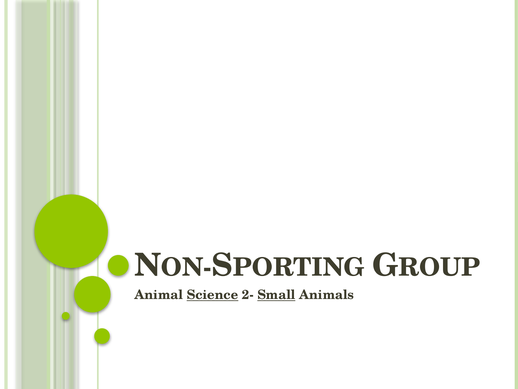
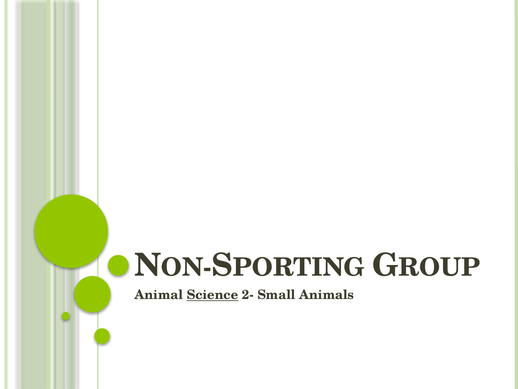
Small underline: present -> none (276, 295)
